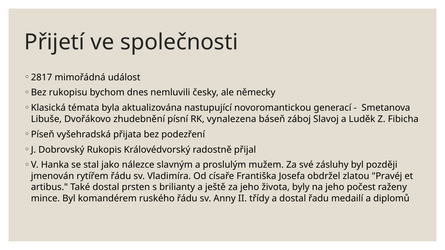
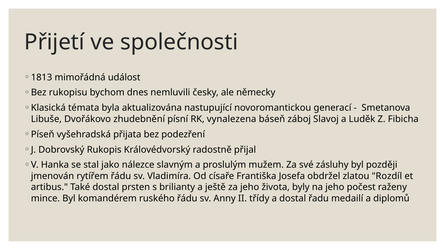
2817: 2817 -> 1813 (42, 77)
Pravéj: Pravéj -> Rozdíl (387, 176)
